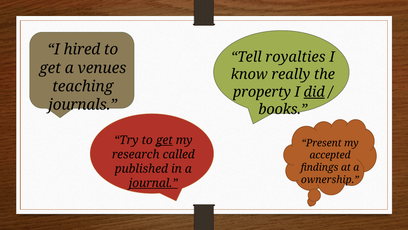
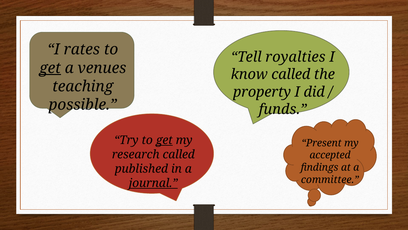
hired: hired -> rates (82, 49)
get underline: none -> present (50, 68)
know really: really -> called (291, 74)
did underline: present -> none (314, 92)
journals: journals -> possible (83, 105)
books: books -> funds (283, 109)
ownership: ownership -> committee (330, 179)
